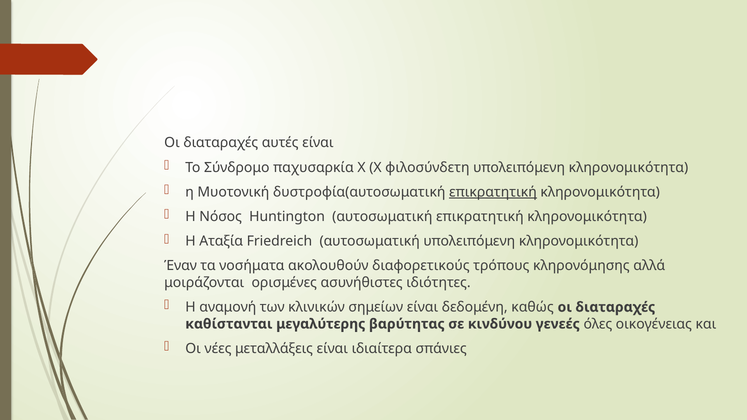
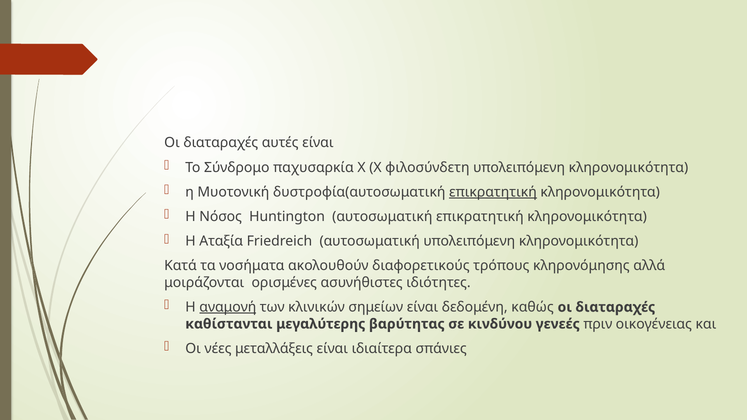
Έναν: Έναν -> Κατά (181, 266)
αναμονή underline: none -> present (228, 307)
όλες: όλες -> πριν (598, 324)
